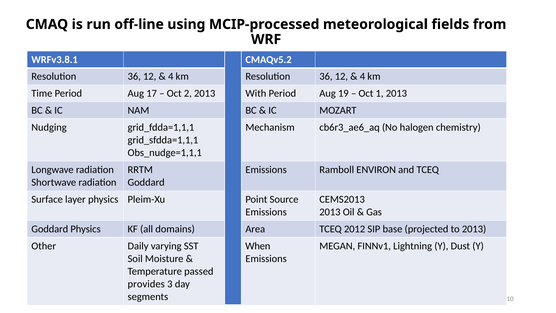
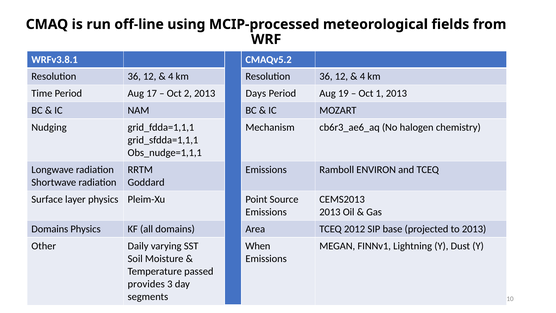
With: With -> Days (256, 93)
Goddard: Goddard -> Domains (50, 229)
